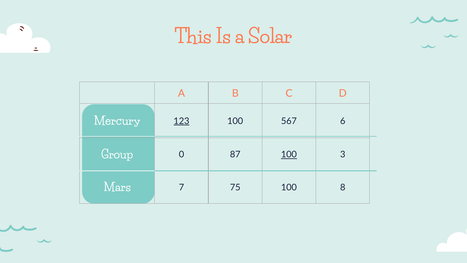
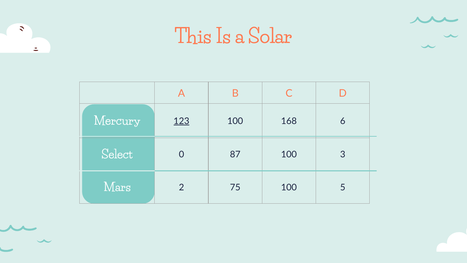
567: 567 -> 168 (289, 121)
Group: Group -> Select (117, 154)
100 underline: present -> none (289, 154)
7: 7 -> 2 (182, 187)
8: 8 -> 5 (343, 187)
